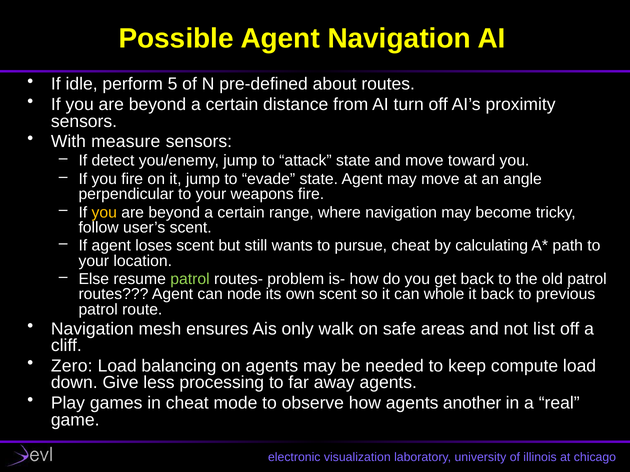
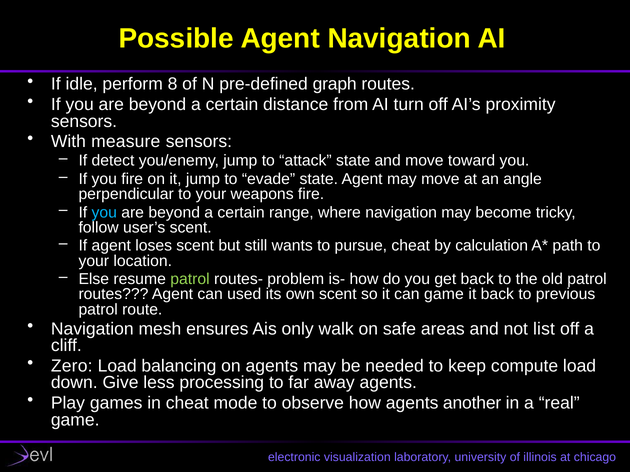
5: 5 -> 8 (173, 84)
about: about -> graph (335, 84)
you colour: yellow -> light blue (104, 213)
calculating: calculating -> calculation (492, 246)
node: node -> used (244, 295)
can whole: whole -> game (444, 295)
